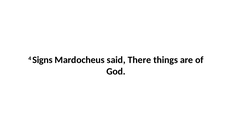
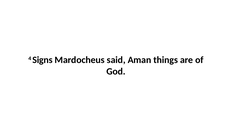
There: There -> Aman (139, 60)
